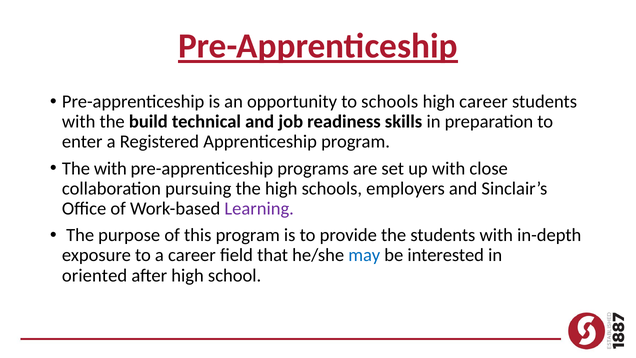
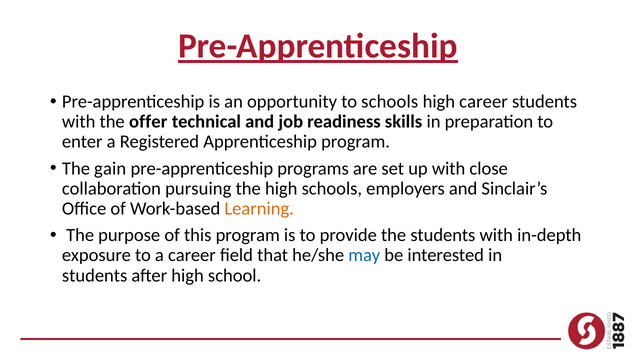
build: build -> offer (148, 122)
The with: with -> gain (110, 168)
Learning colour: purple -> orange (259, 208)
oriented: oriented -> students (95, 275)
